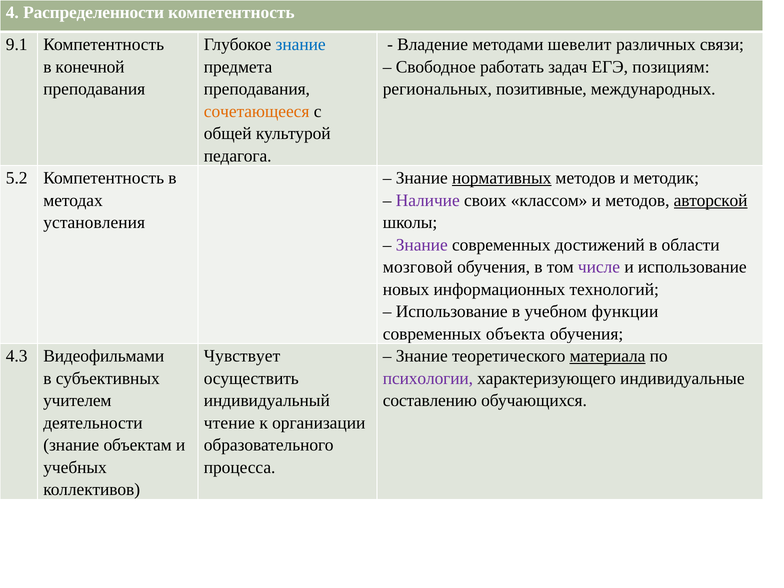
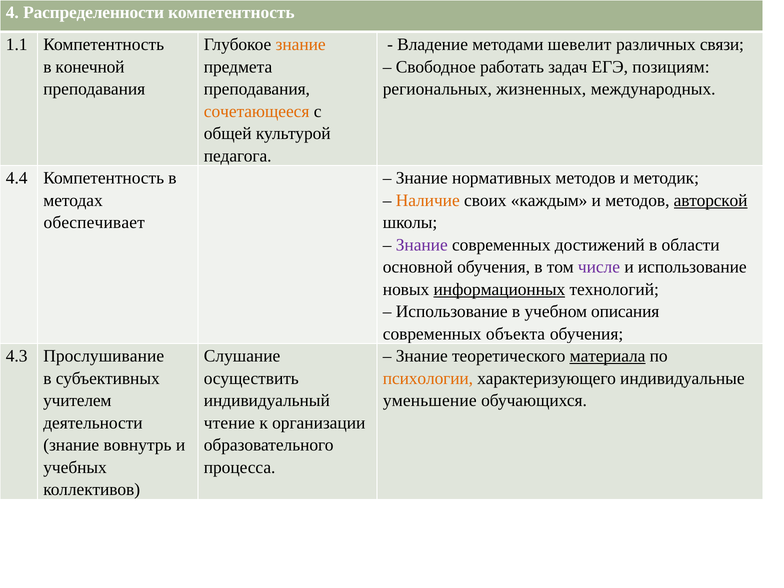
9.1: 9.1 -> 1.1 (17, 45)
знание colour: blue -> orange (301, 45)
позитивные: позитивные -> жизненных (541, 89)
5.2: 5.2 -> 4.4 (17, 178)
нормативных underline: present -> none (502, 178)
Наличие colour: purple -> orange (428, 200)
классом: классом -> каждым (549, 200)
установления: установления -> обеспечивает (94, 223)
мозговой: мозговой -> основной (418, 267)
информационных underline: none -> present (499, 289)
функции: функции -> описания (625, 312)
Видеофильмами: Видеофильмами -> Прослушивание (104, 356)
Чувствует: Чувствует -> Слушание (242, 356)
психологии colour: purple -> orange (428, 378)
составлению: составлению -> уменьшение (430, 401)
объектам: объектам -> вовнутрь (138, 445)
